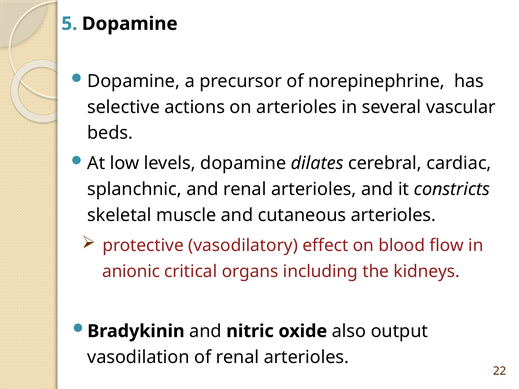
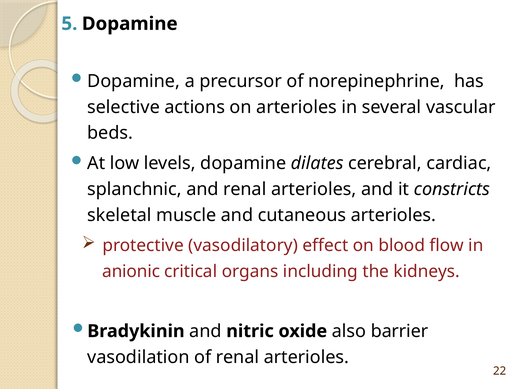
output: output -> barrier (399, 331)
